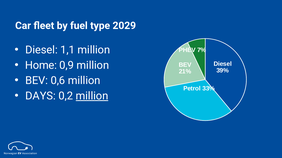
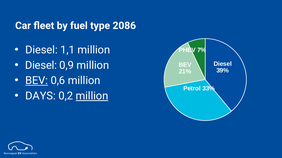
2029: 2029 -> 2086 (124, 26)
Home: Home -> Diesel (41, 66)
BEV underline: none -> present (37, 81)
